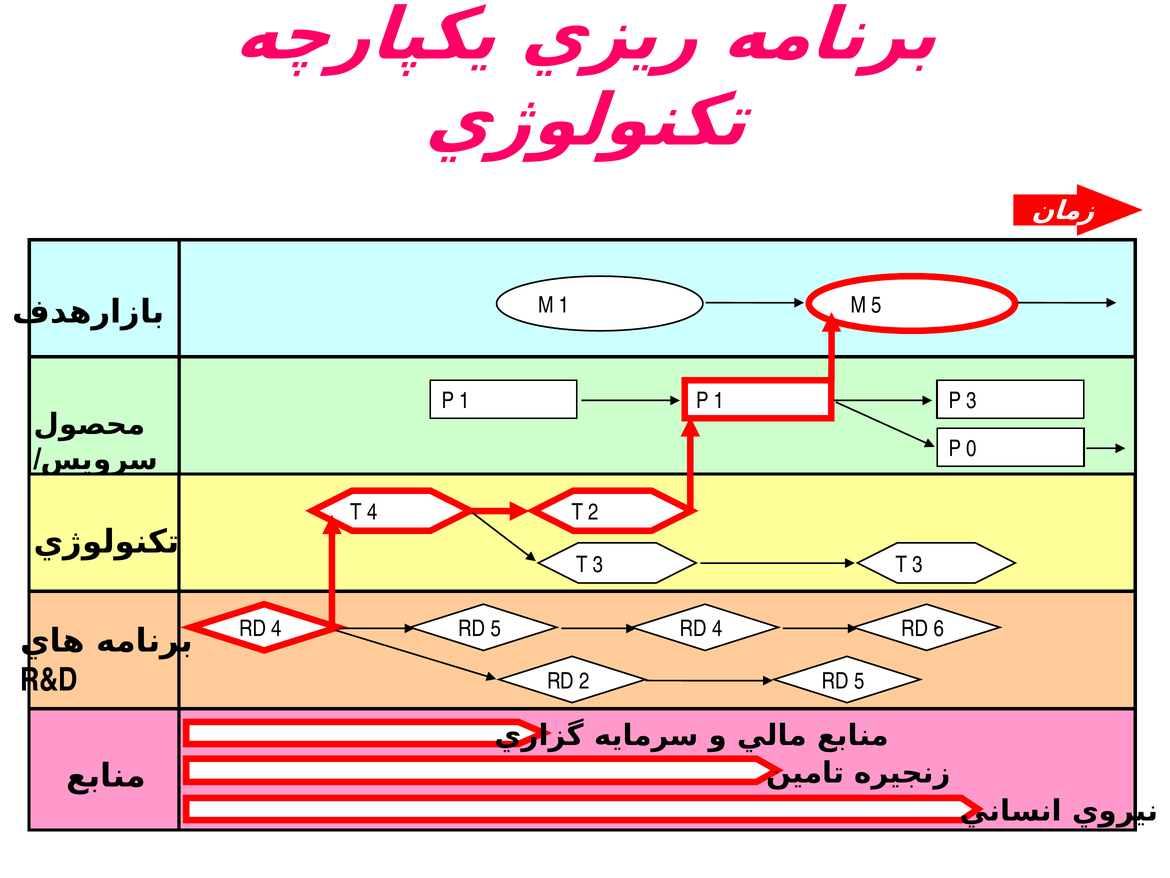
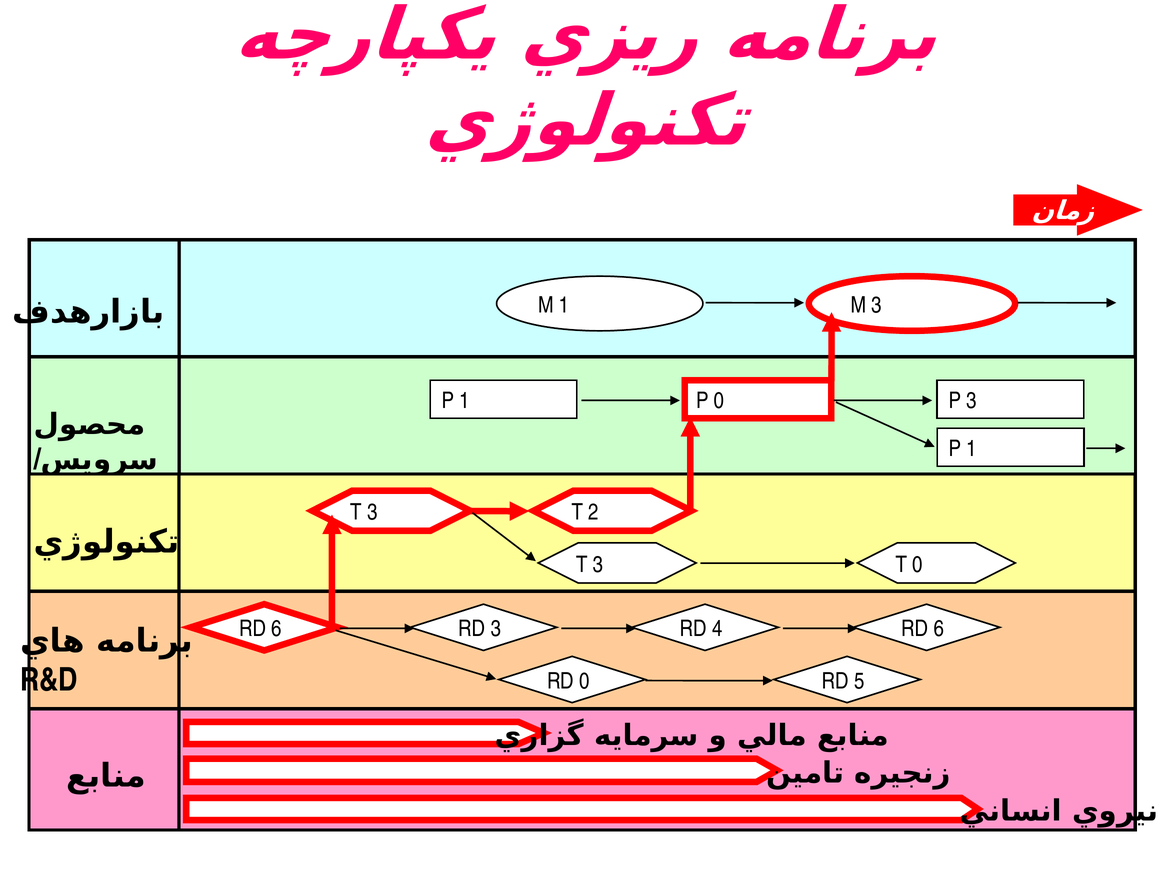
M 5: 5 -> 3 (876, 305)
1 P 1: 1 -> 0 (719, 401)
0: 0 -> 1 (971, 449)
4: 4 -> 3 (372, 512)
3 T 3: 3 -> 0 (917, 564)
4: 4 -> 6 (276, 629)
5: 5 -> 3 (496, 629)
RD 2: 2 -> 0 (584, 681)
